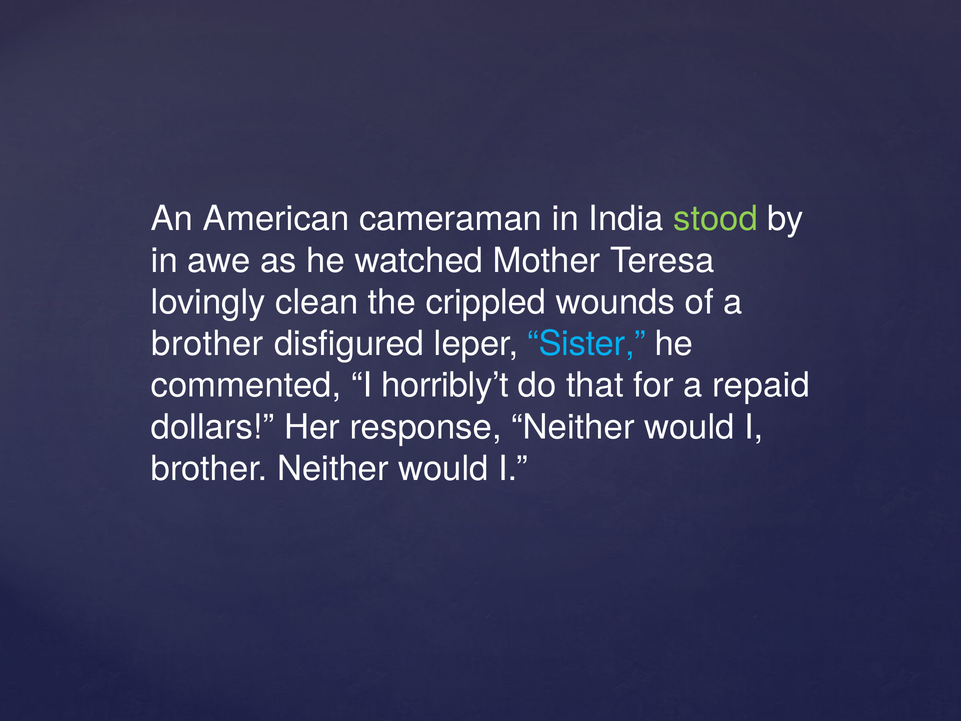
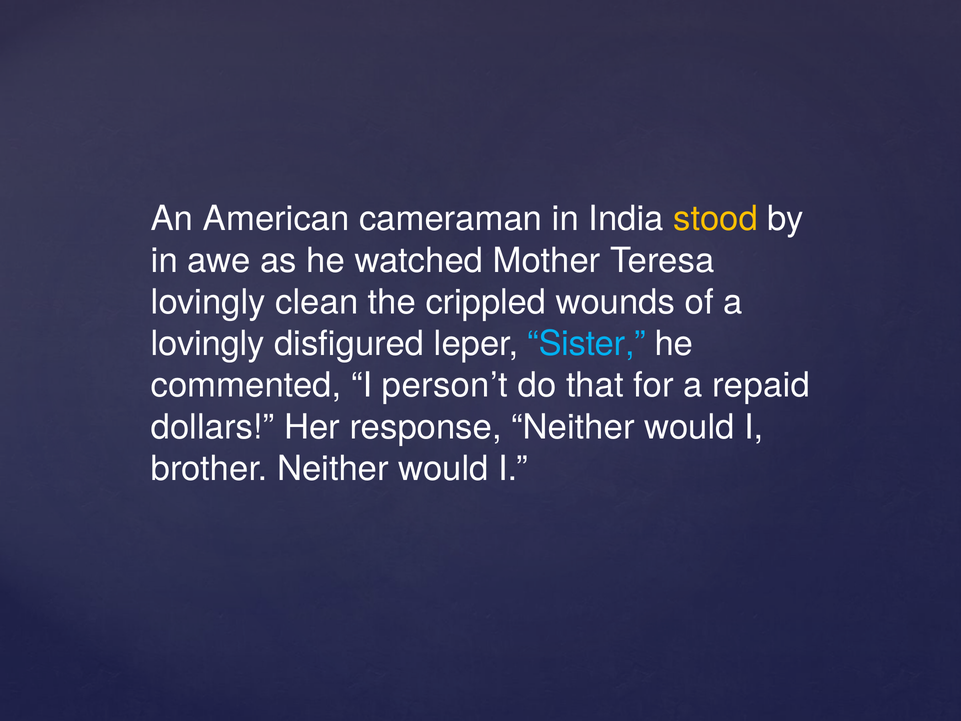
stood colour: light green -> yellow (716, 219)
brother: brother -> lovingly (208, 344)
horribly’t: horribly’t -> person’t (445, 385)
